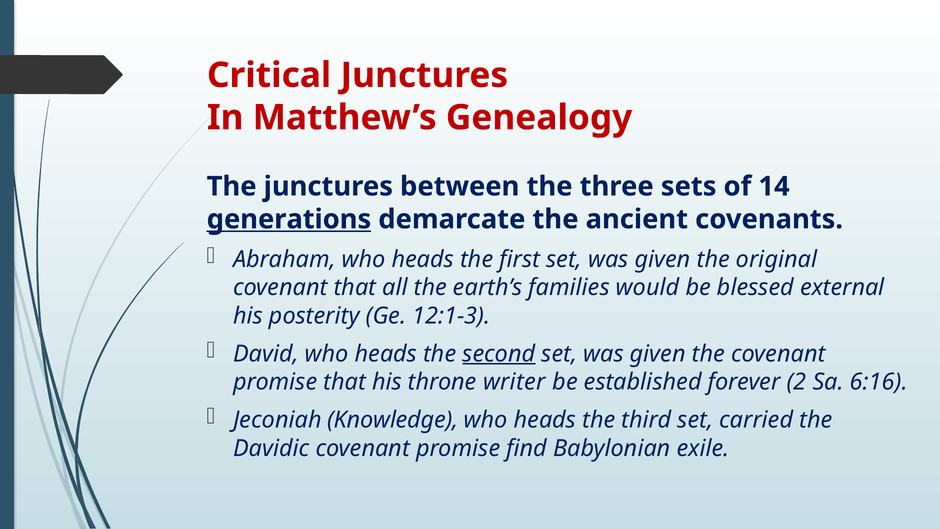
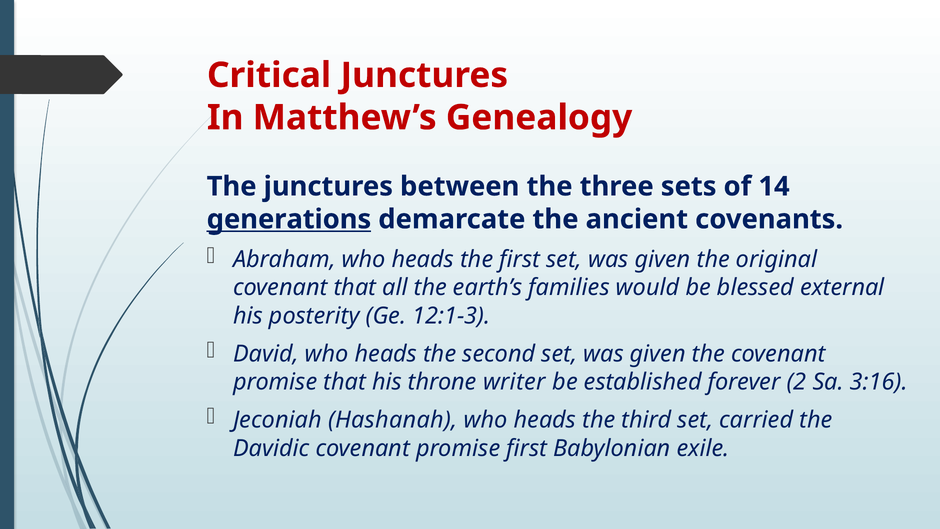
second underline: present -> none (499, 354)
6:16: 6:16 -> 3:16 (879, 382)
Knowledge: Knowledge -> Hashanah (393, 420)
promise find: find -> first (527, 448)
